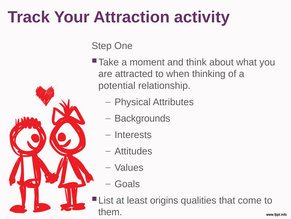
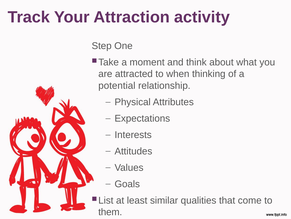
Backgrounds: Backgrounds -> Expectations (142, 118)
origins: origins -> similar (164, 200)
